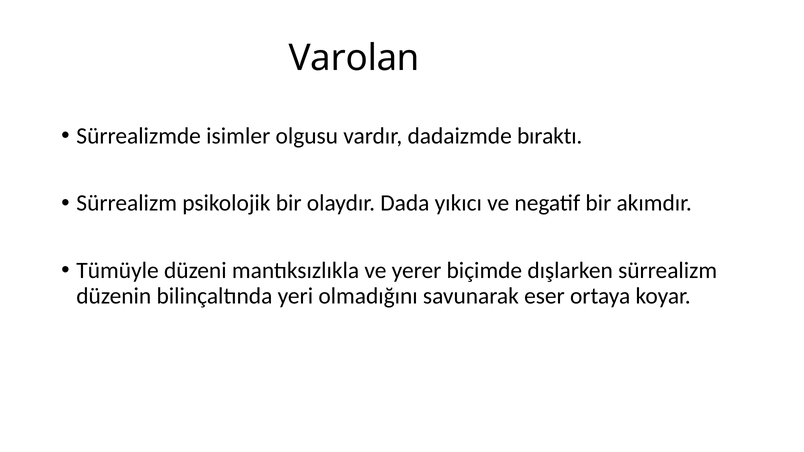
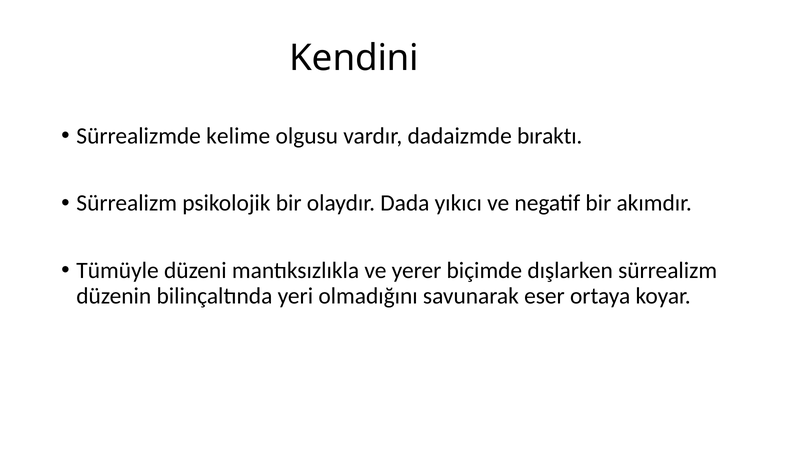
Varolan: Varolan -> Kendini (354, 58)
isimler: isimler -> kelime (238, 136)
